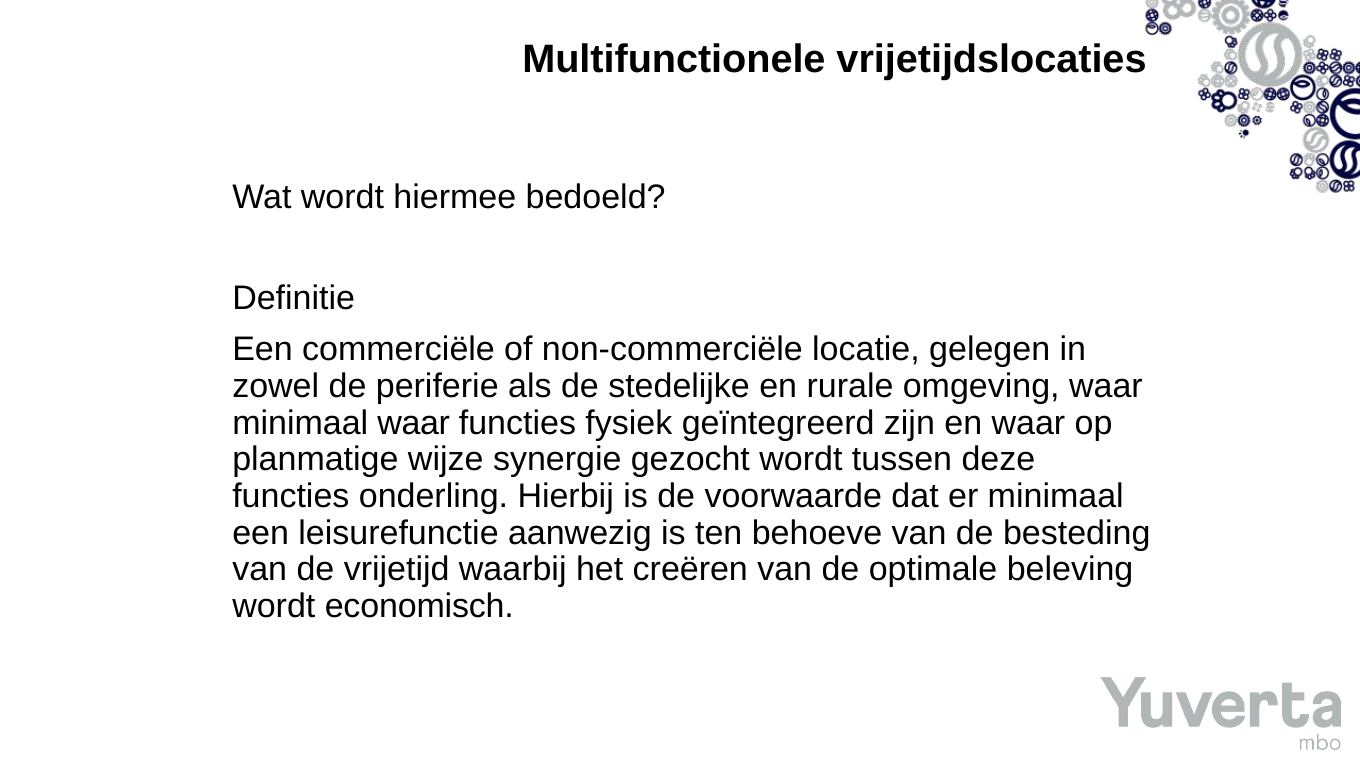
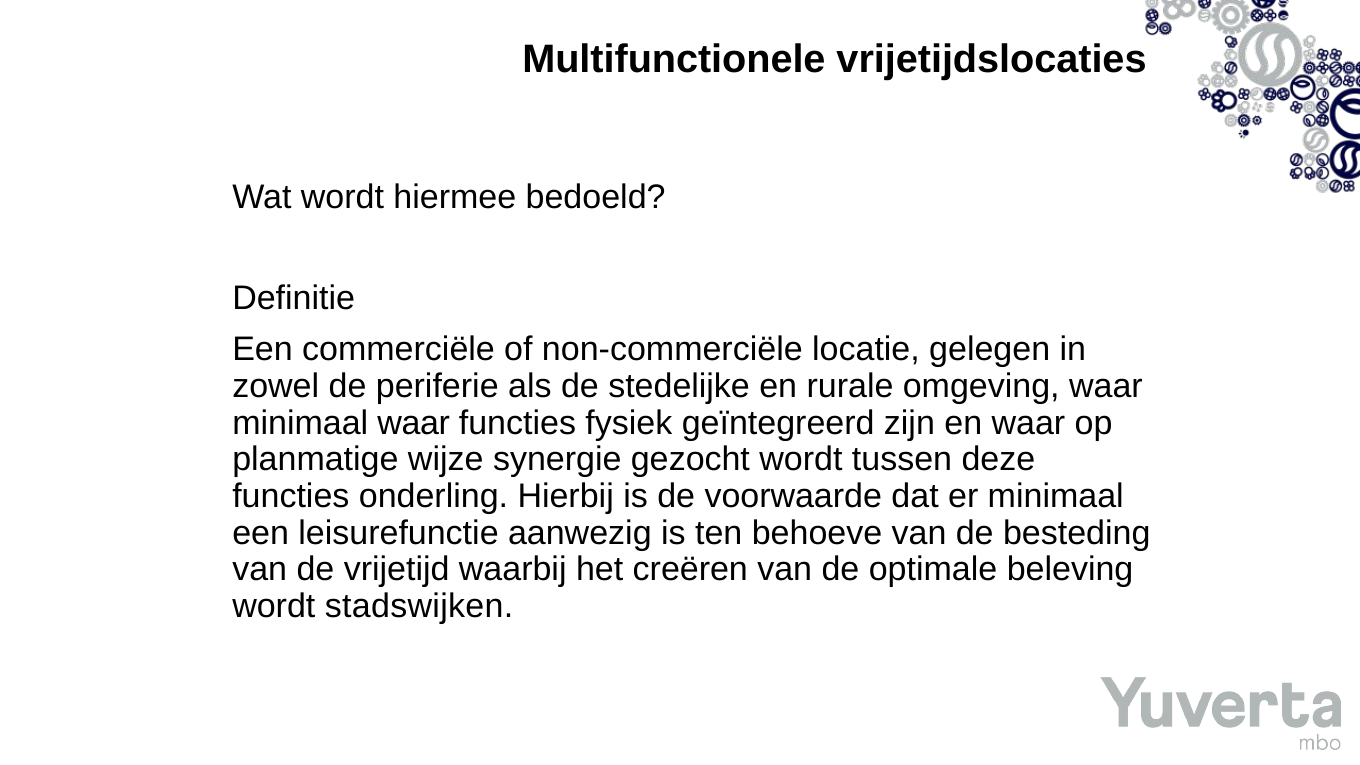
economisch: economisch -> stadswijken (419, 606)
